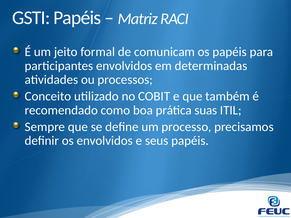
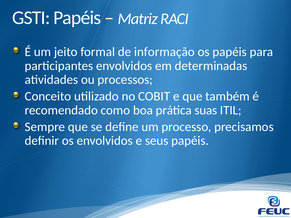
comunicam: comunicam -> informação (164, 52)
